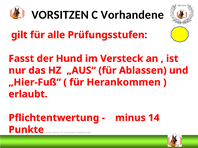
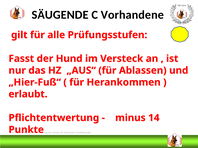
VORSITZEN: VORSITZEN -> SÄUGENDE (60, 15)
